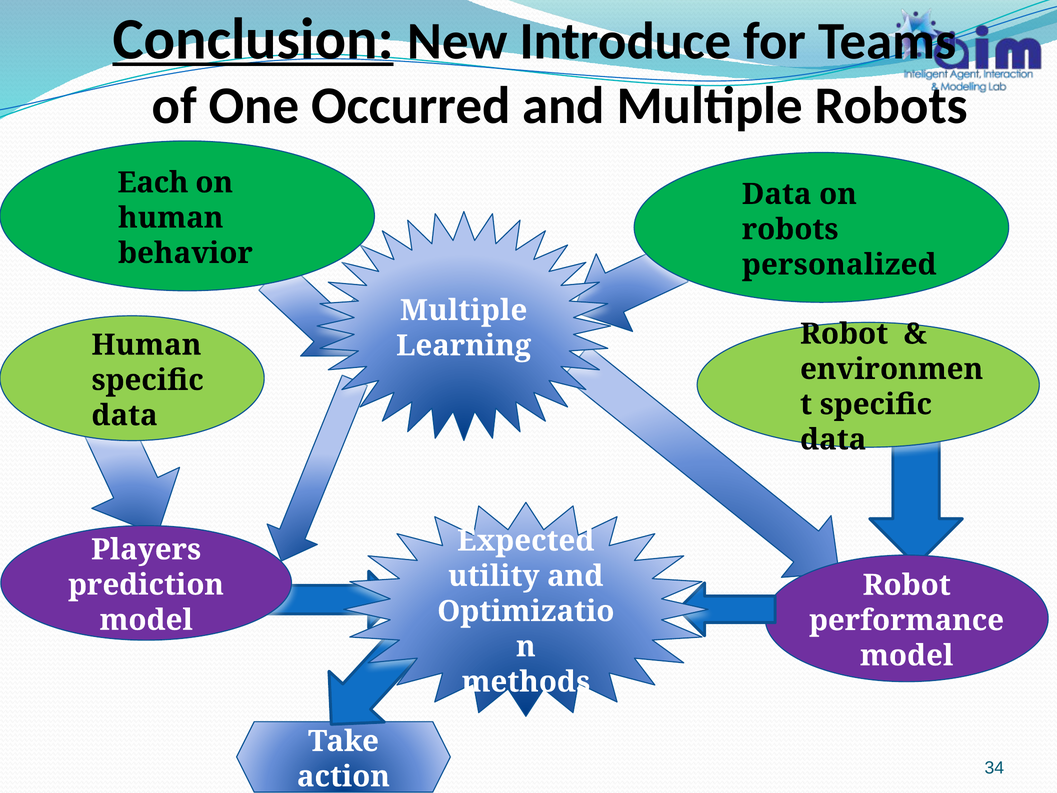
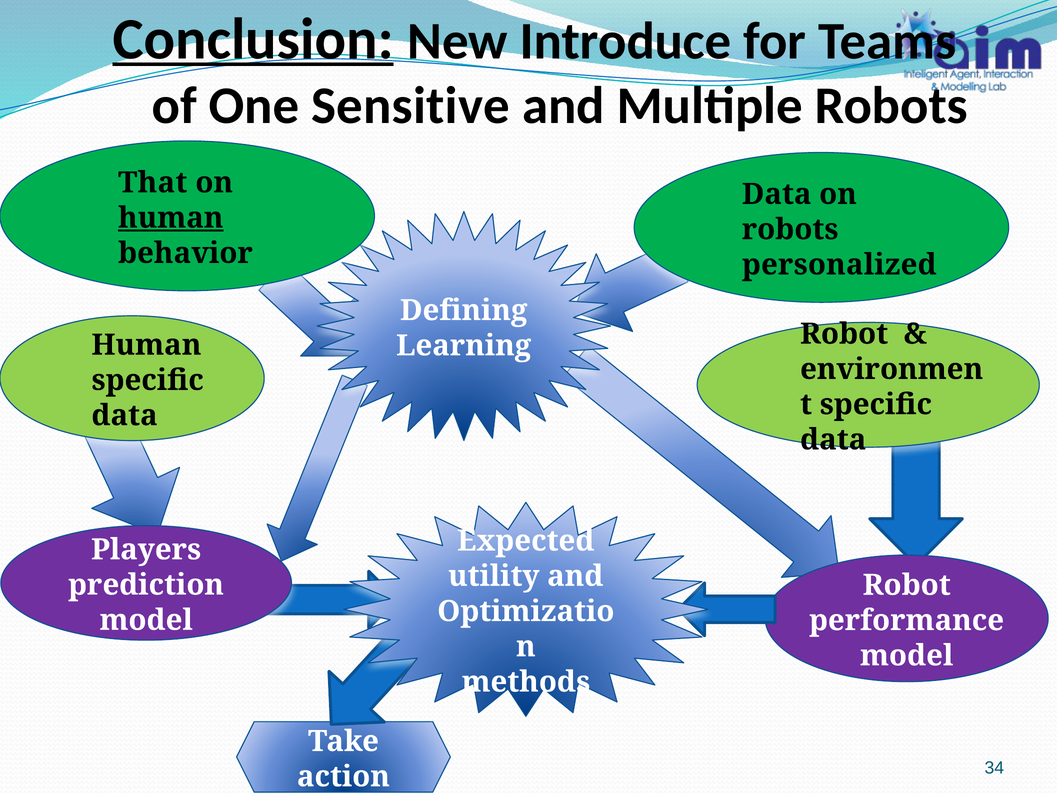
Occurred: Occurred -> Sensitive (411, 106)
Each: Each -> That (153, 183)
human underline: none -> present (171, 218)
Multiple: Multiple -> Defining (464, 310)
